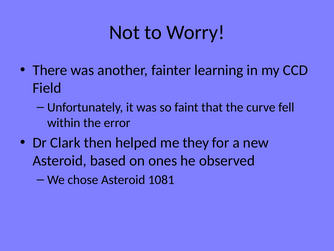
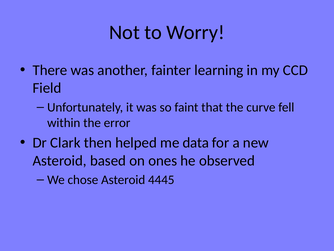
they: they -> data (196, 142)
1081: 1081 -> 4445 (161, 179)
